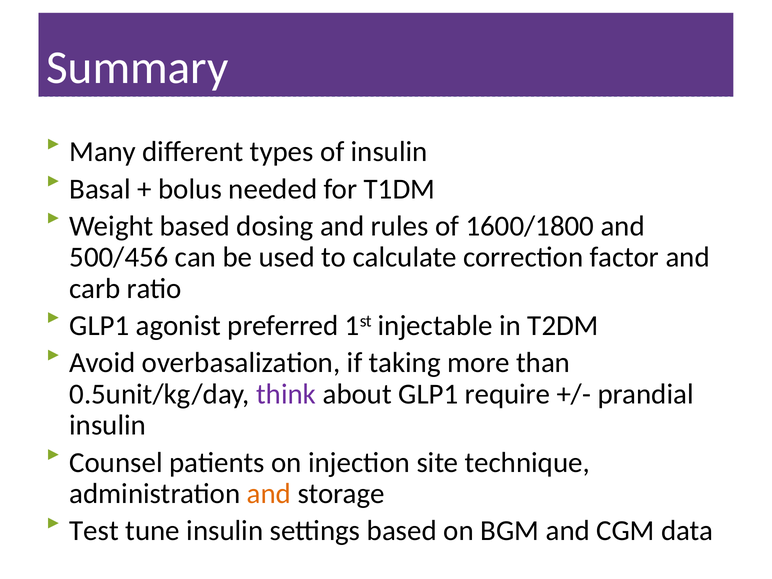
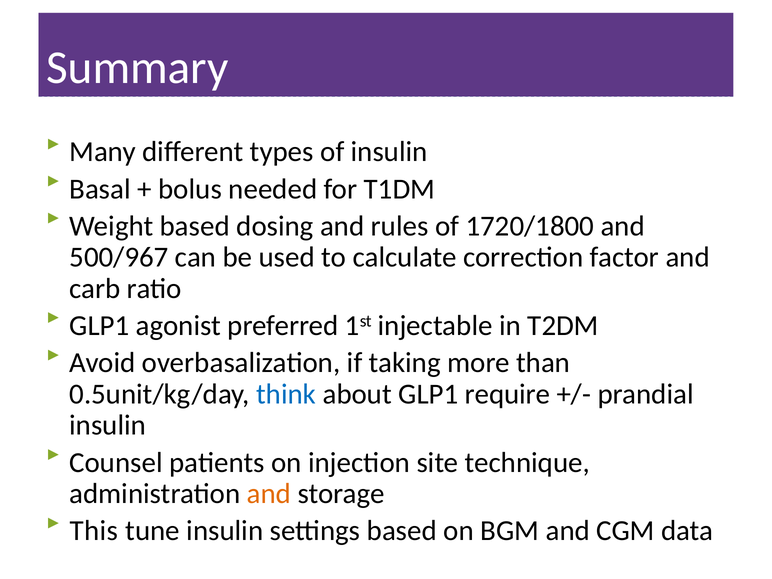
1600/1800: 1600/1800 -> 1720/1800 (530, 226)
500/456: 500/456 -> 500/967 (119, 257)
think colour: purple -> blue (286, 394)
Test: Test -> This (94, 531)
